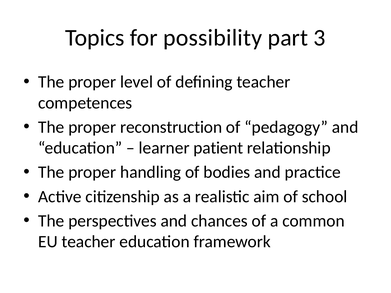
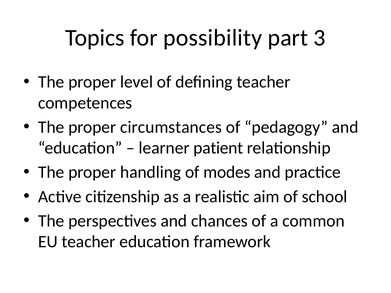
reconstruction: reconstruction -> circumstances (171, 127)
bodies: bodies -> modes (227, 172)
